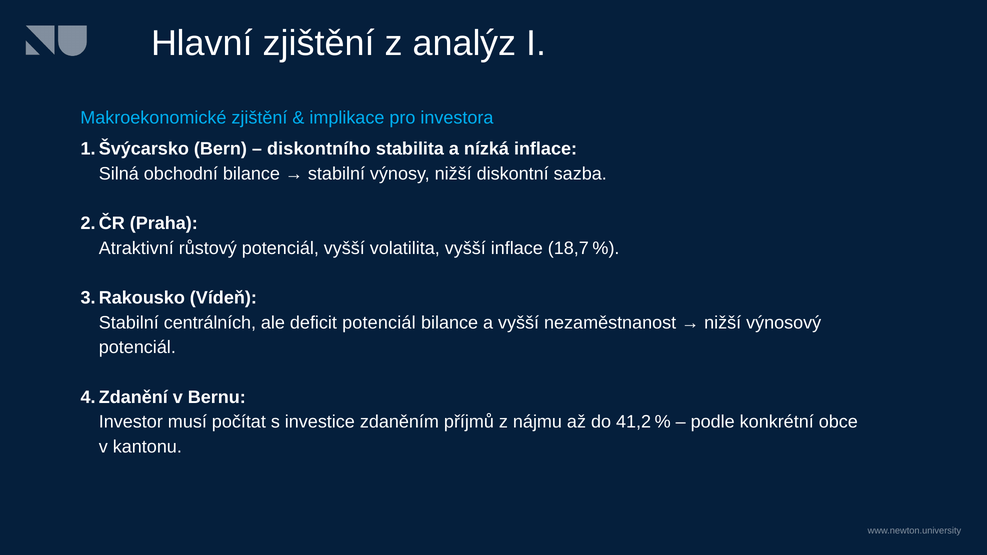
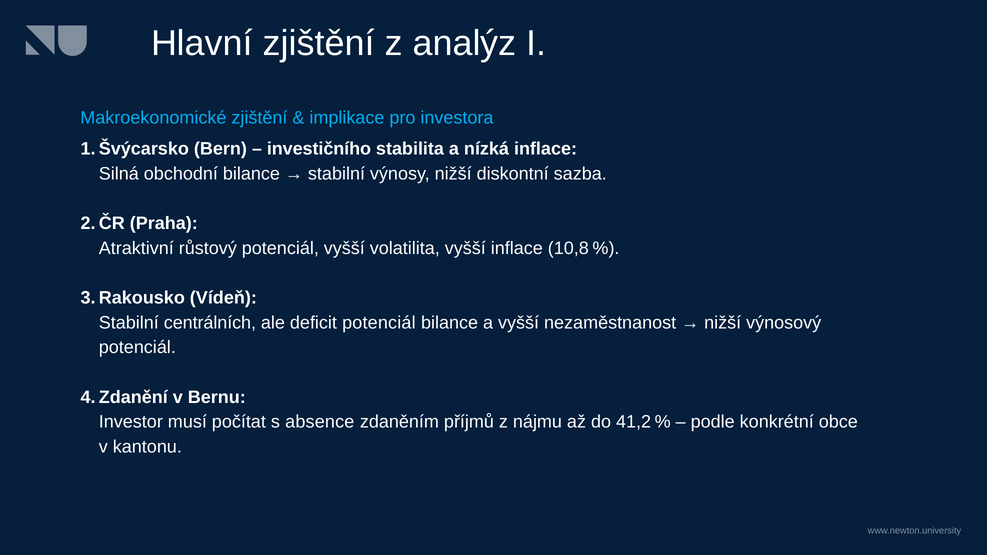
diskontního: diskontního -> investičního (319, 149)
18,7: 18,7 -> 10,8 (568, 248)
investice: investice -> absence (320, 422)
